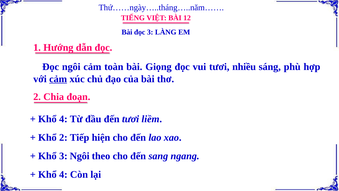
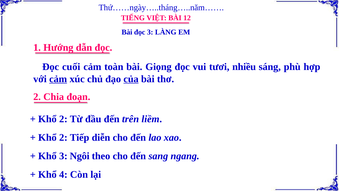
Đọc ngôi: ngôi -> cuối (71, 67)
của underline: none -> present (131, 79)
4: 4 -> 2 (63, 119)
đến tươi: tươi -> trên (131, 119)
hiện: hiện -> diễn (101, 137)
